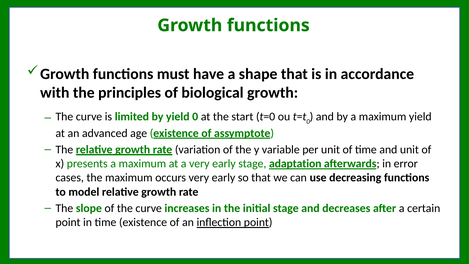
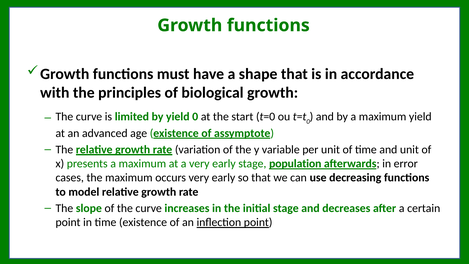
adaptation: adaptation -> population (295, 164)
